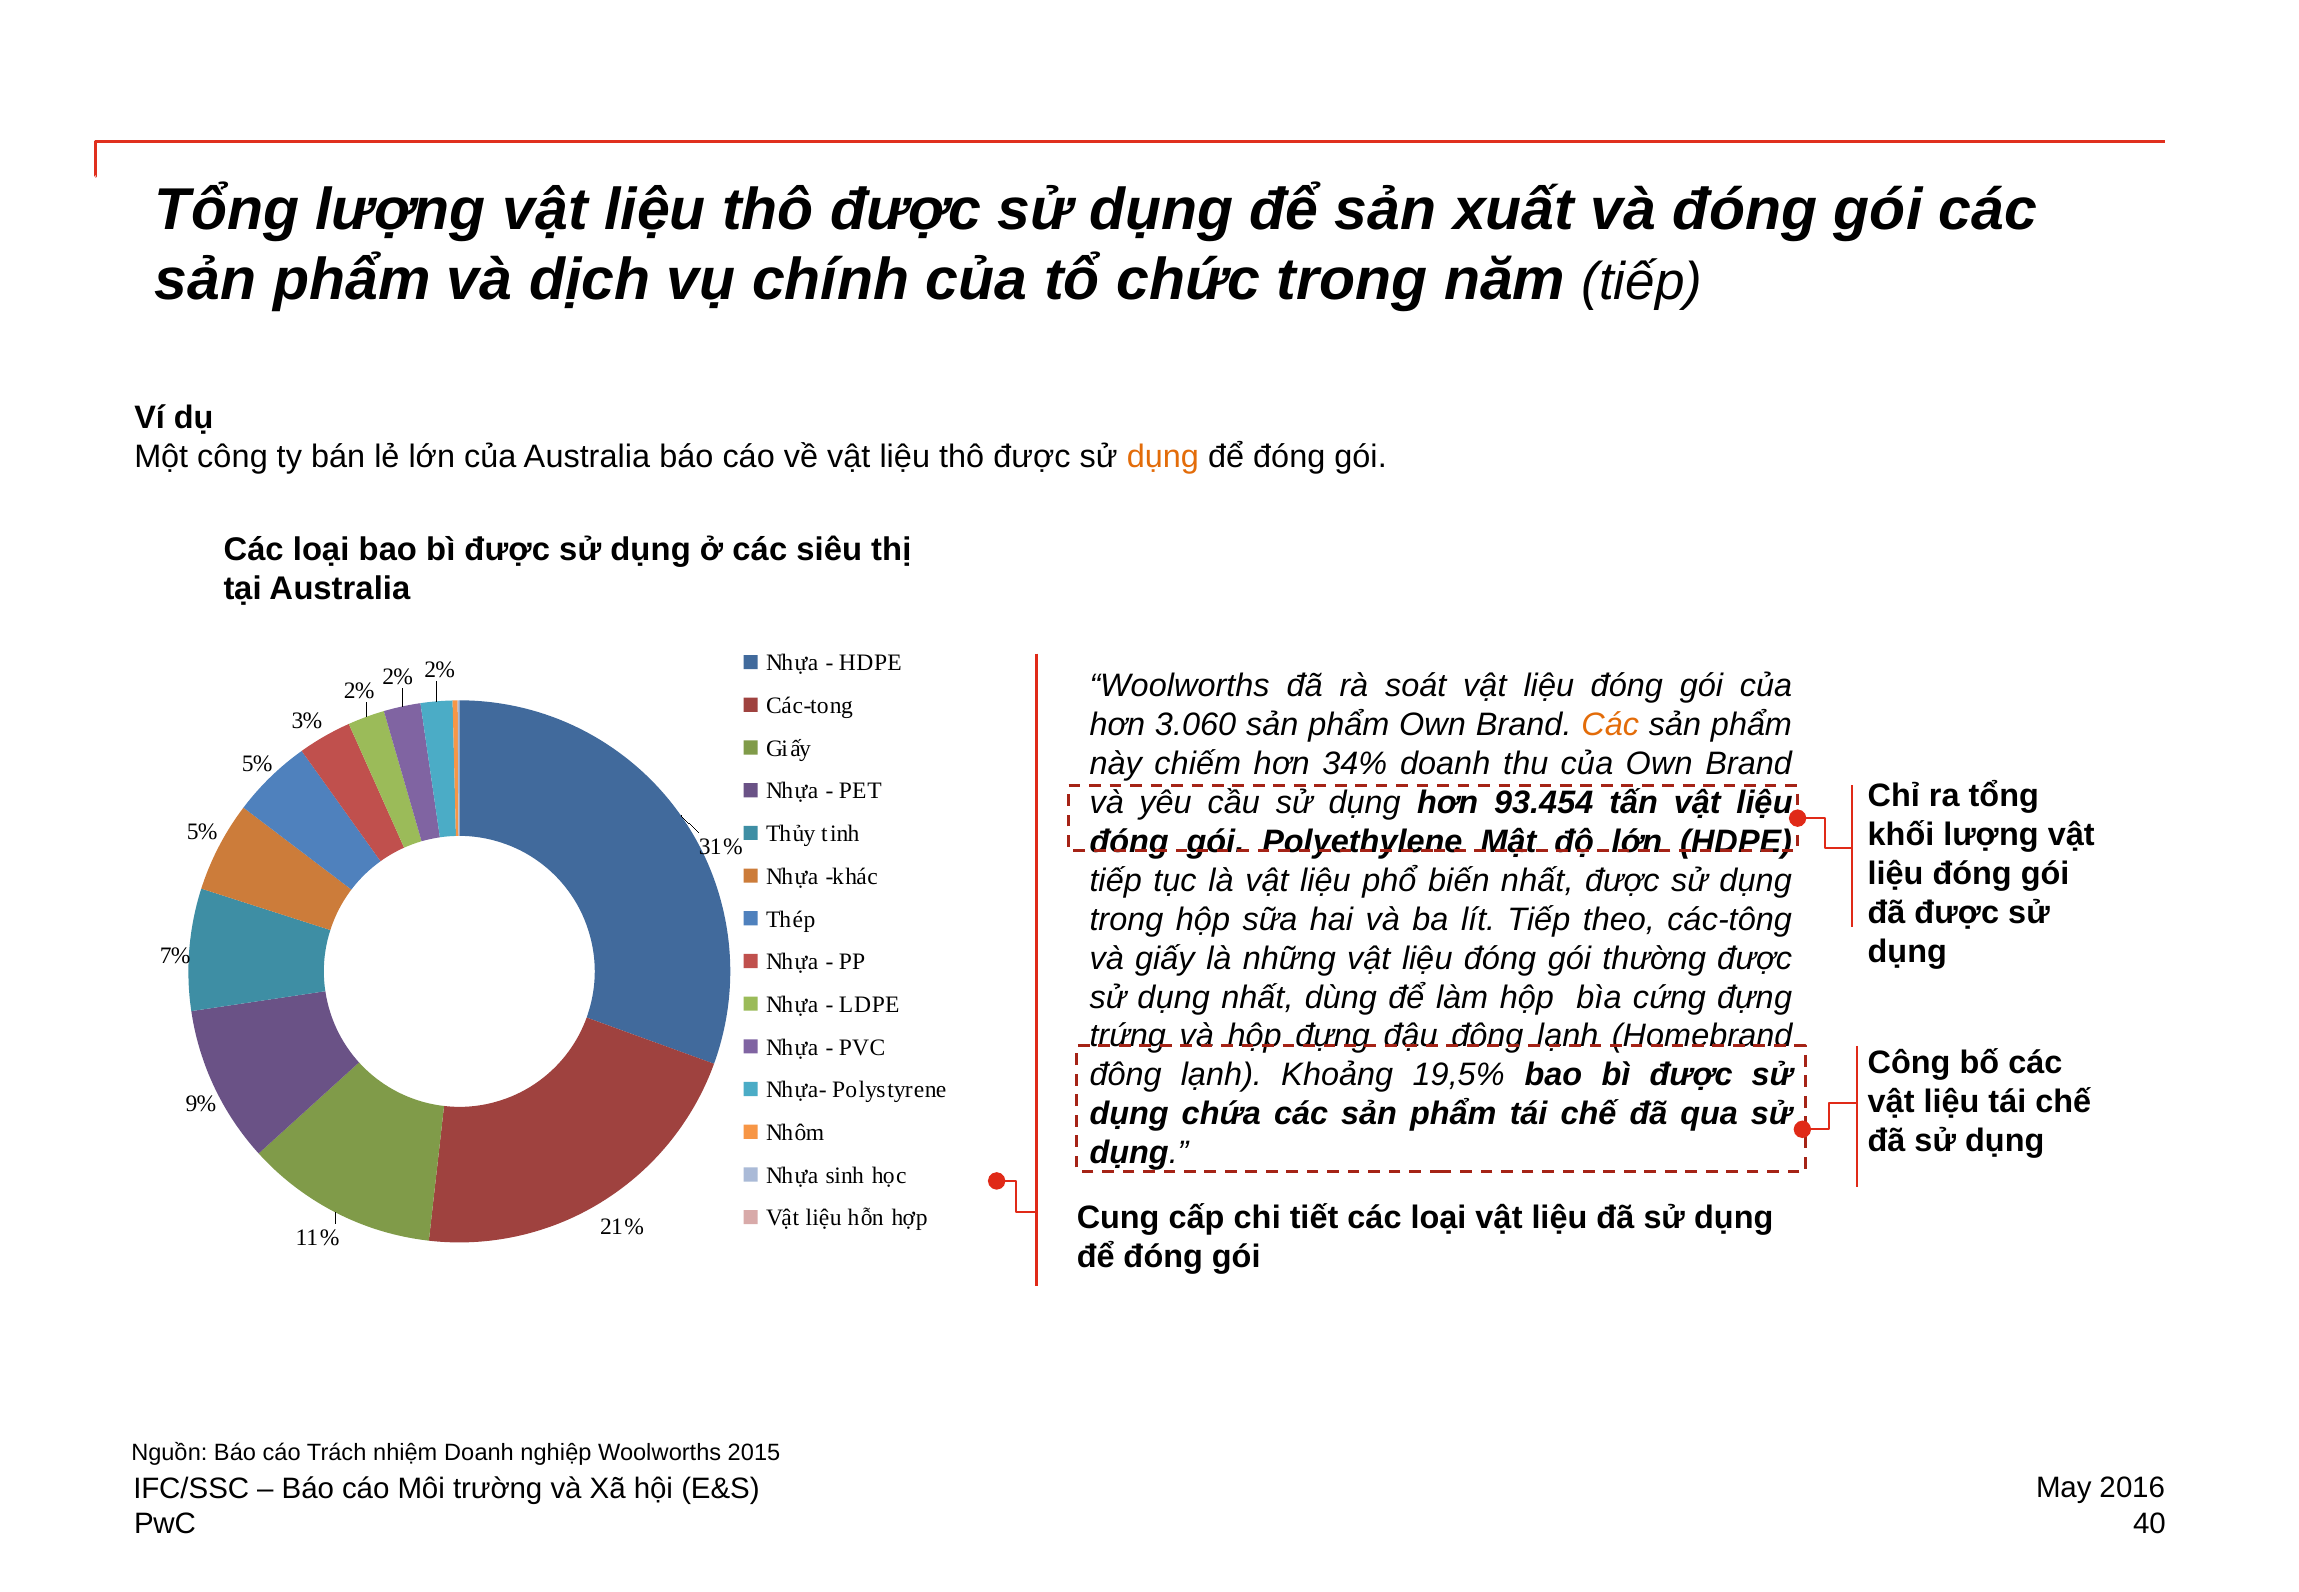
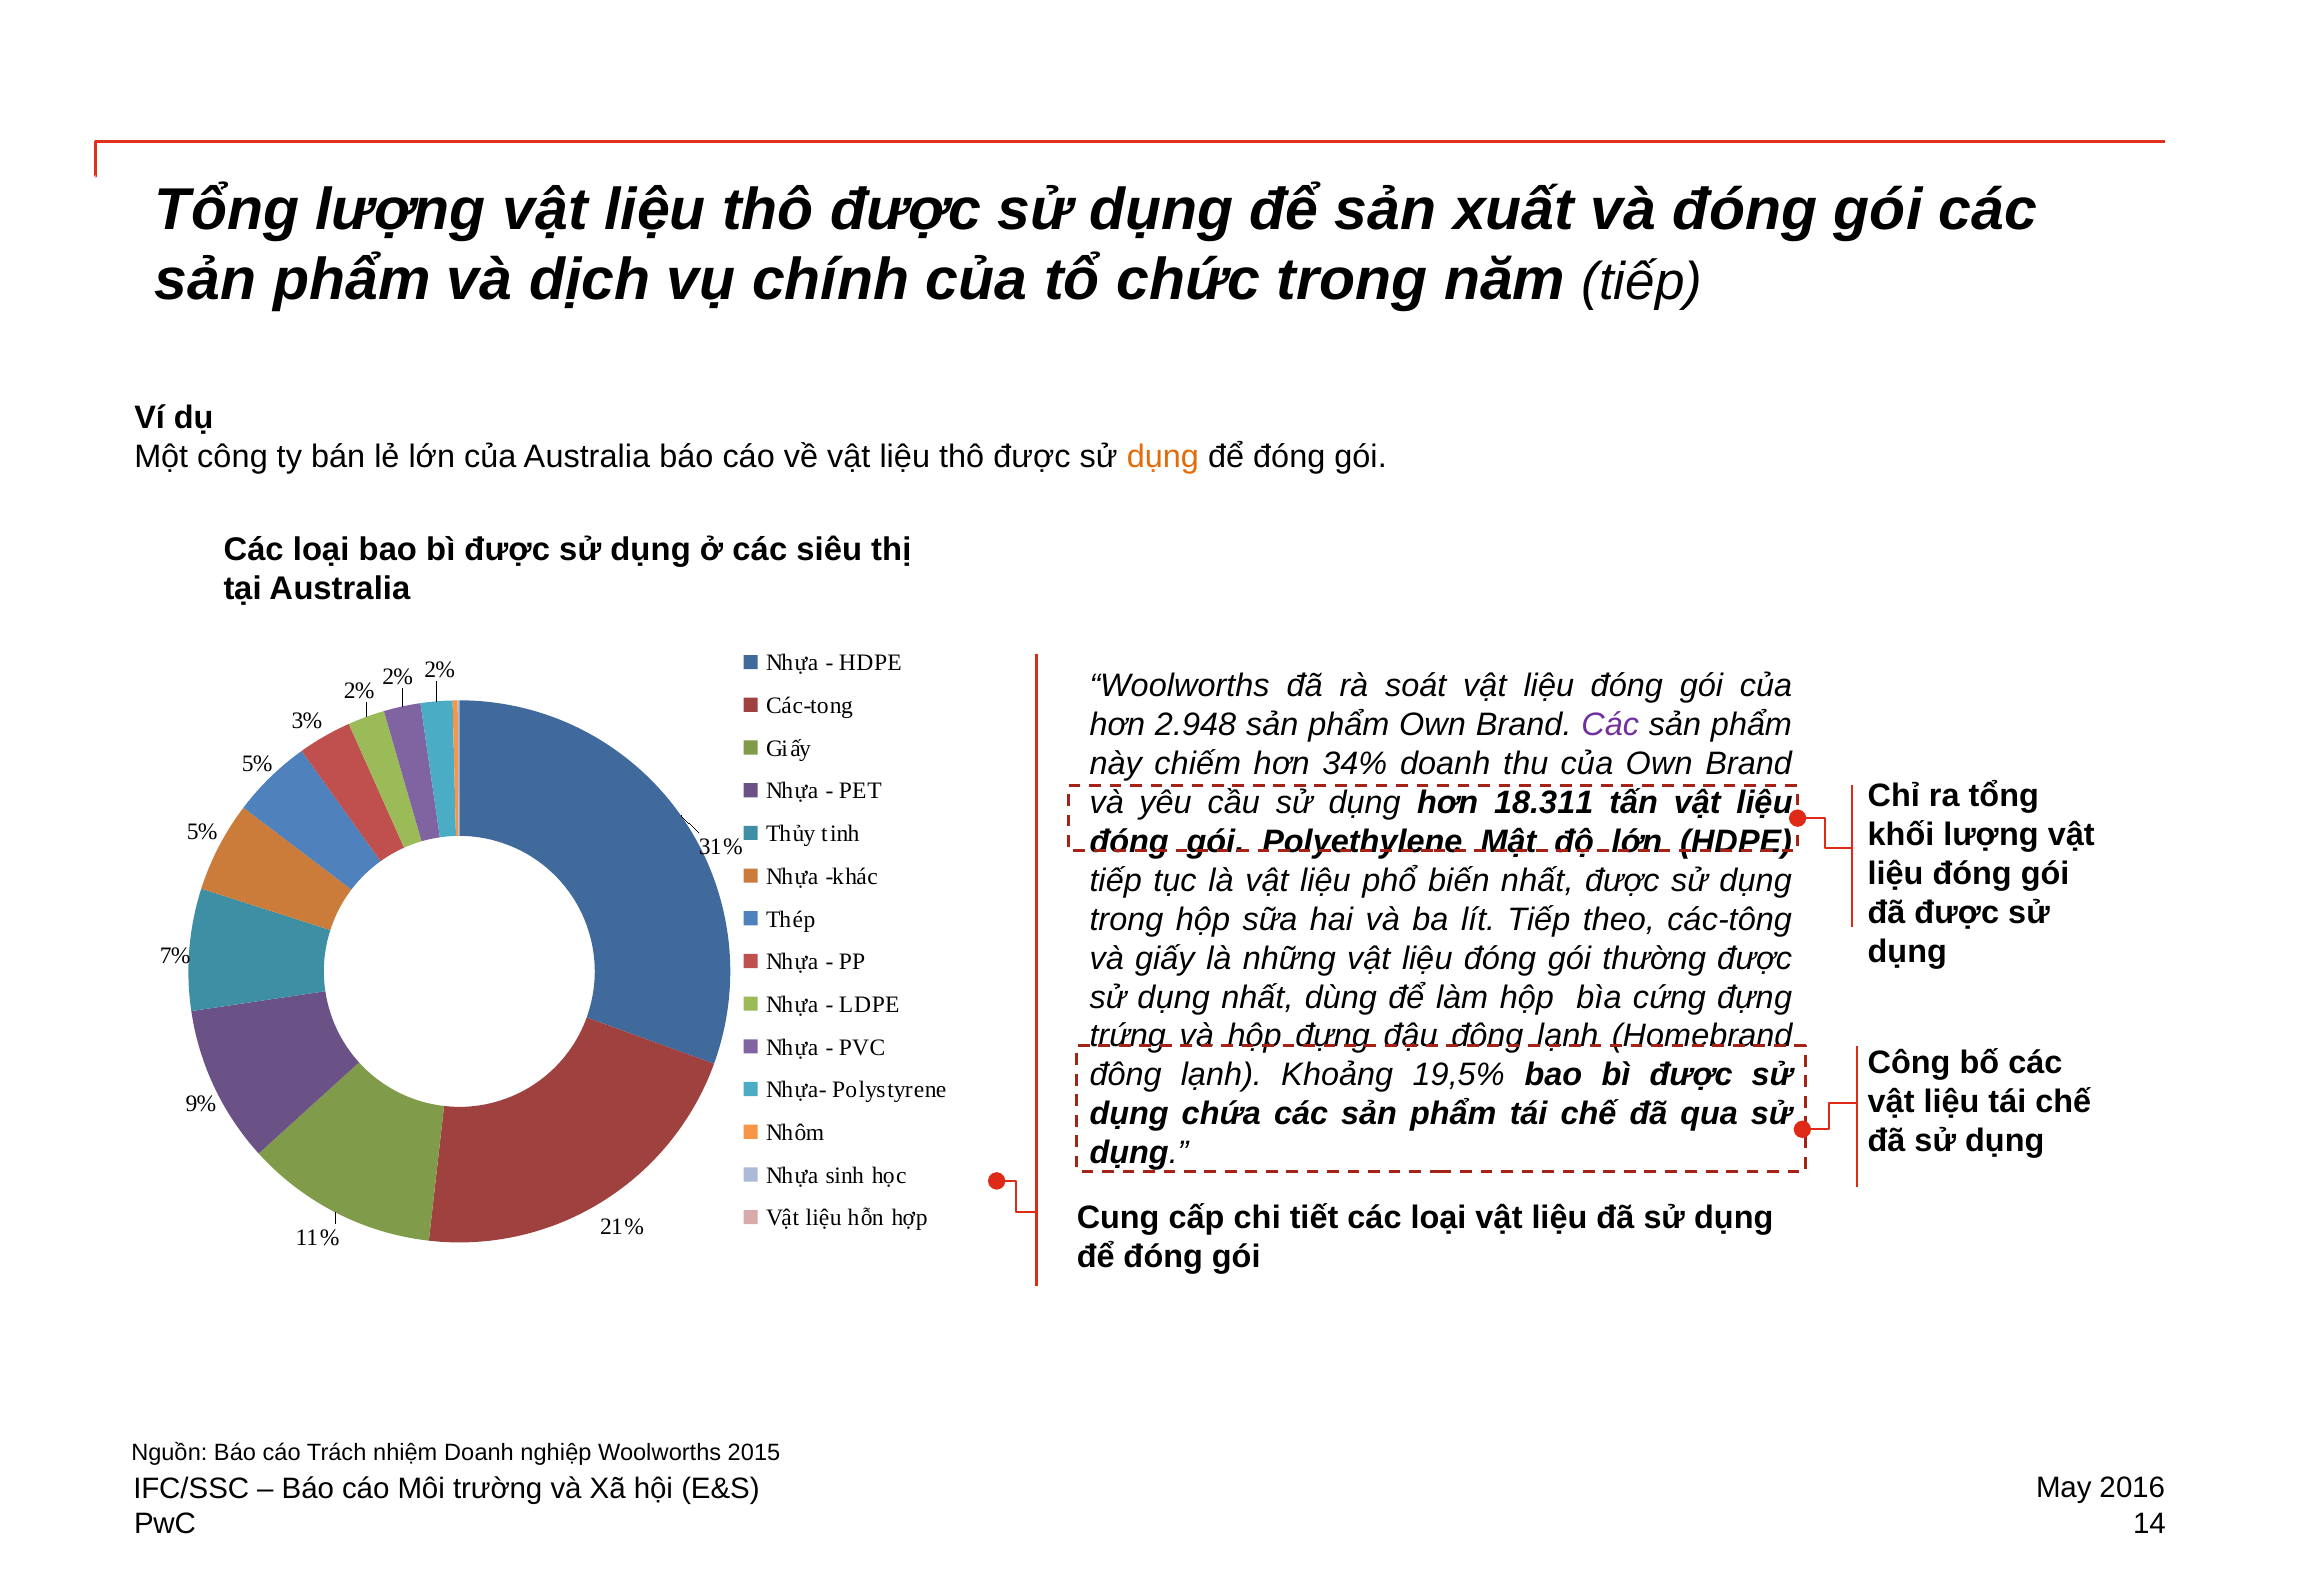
3.060: 3.060 -> 2.948 (1196, 725)
Các colour: orange -> purple (1610, 725)
93.454: 93.454 -> 18.311 (1544, 802)
40: 40 -> 14 (2149, 1523)
